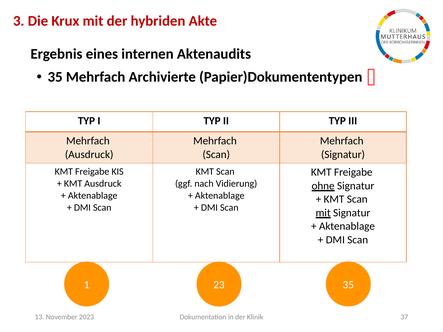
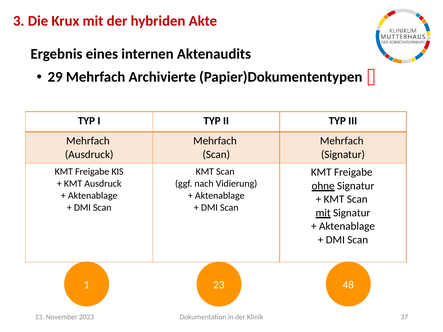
35: 35 -> 29 (55, 77)
23 35: 35 -> 48 (348, 285)
